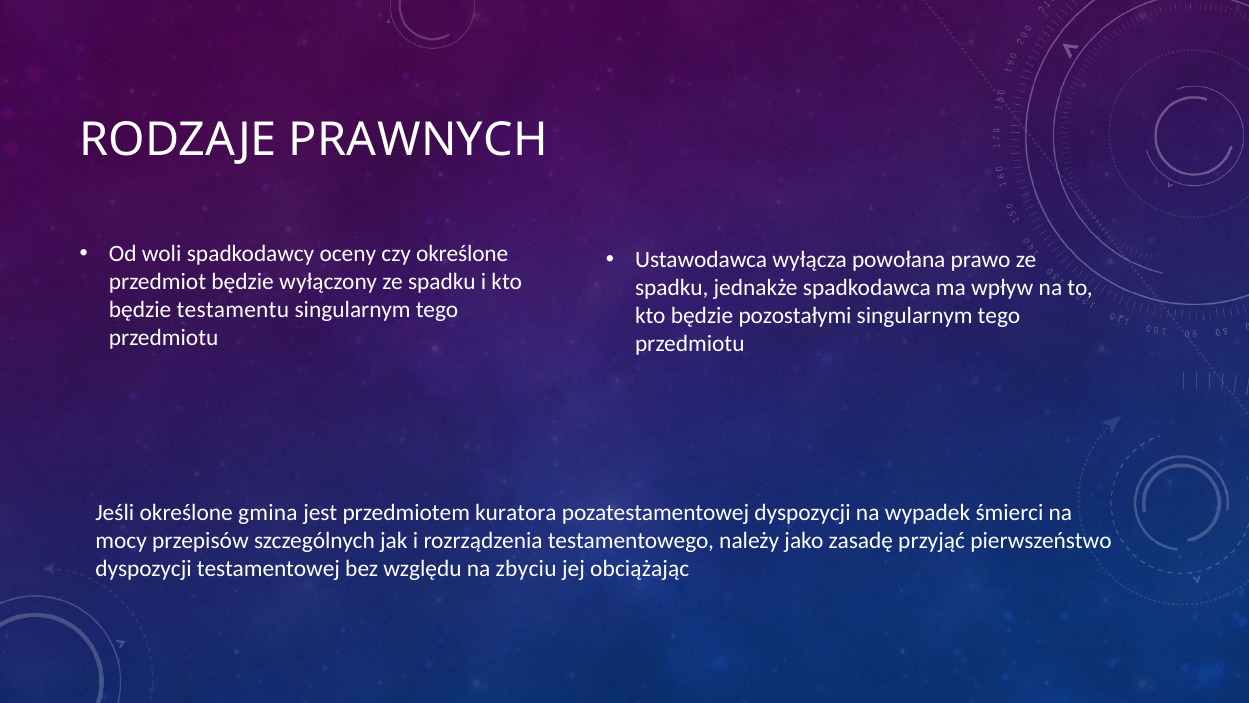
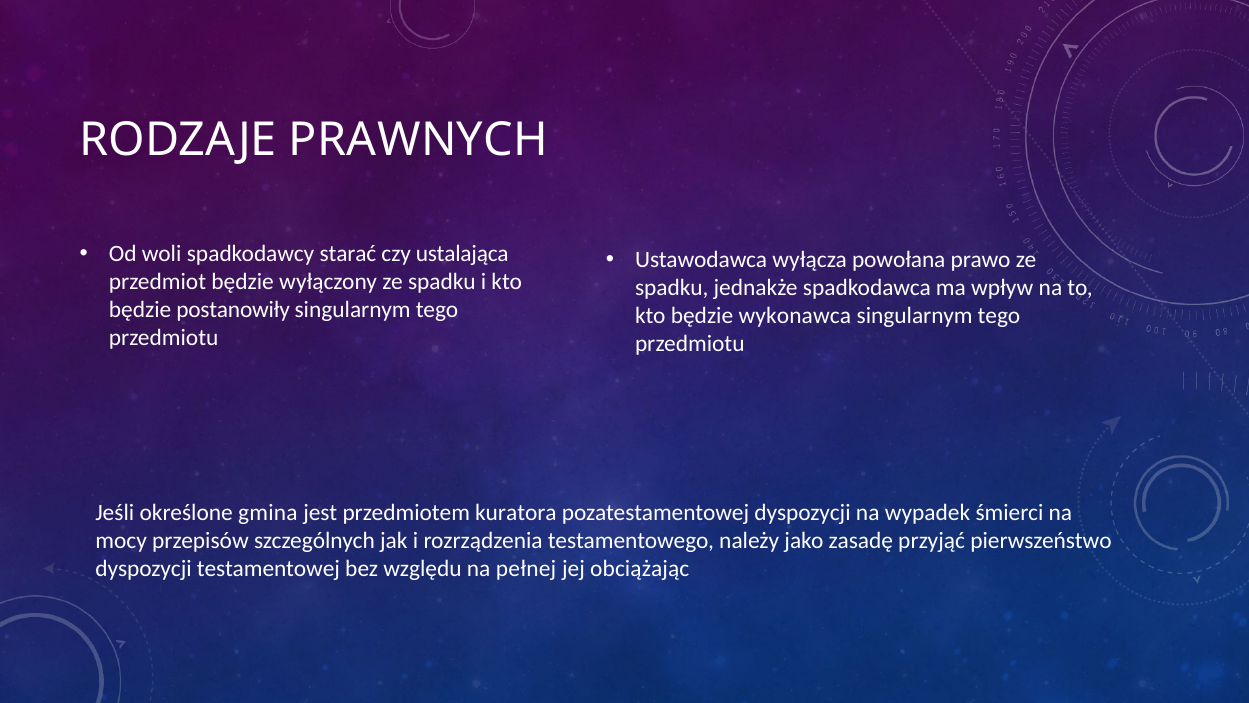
oceny: oceny -> starać (348, 253)
czy określone: określone -> ustalająca (462, 253)
testamentu: testamentu -> postanowiły (233, 310)
pozostałymi: pozostałymi -> wykonawca (795, 316)
zbyciu: zbyciu -> pełnej (526, 568)
